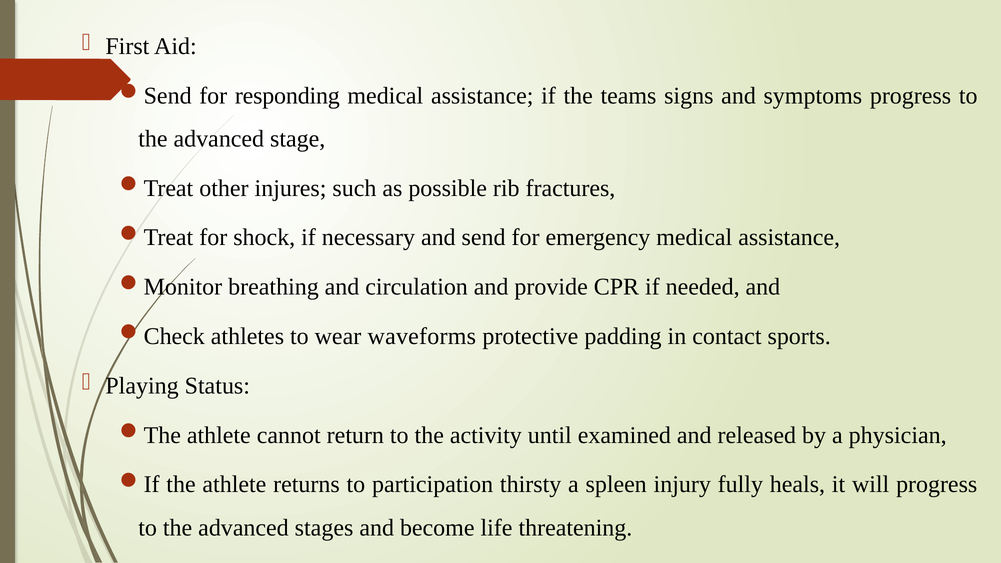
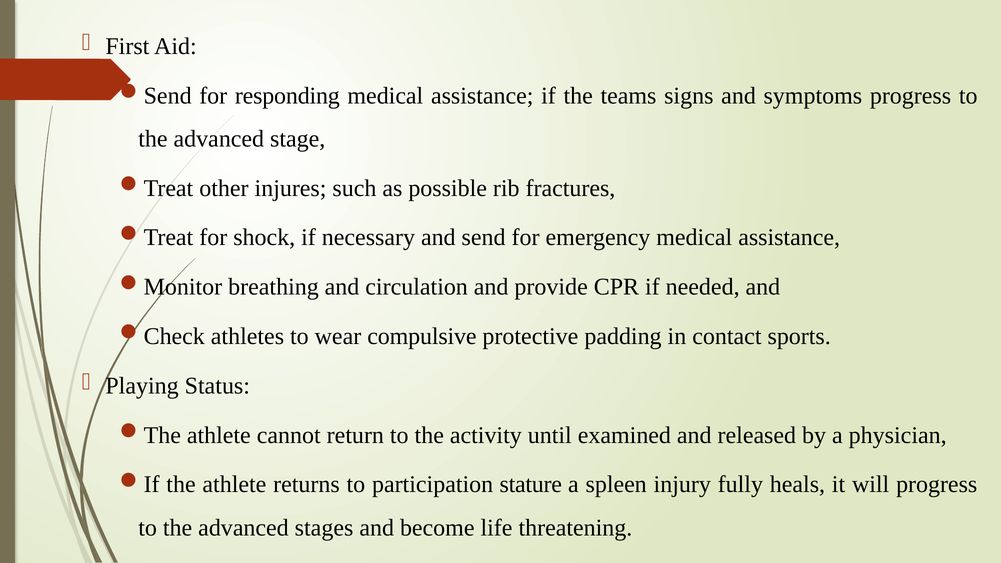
waveforms: waveforms -> compulsive (422, 336)
thirsty: thirsty -> stature (531, 485)
